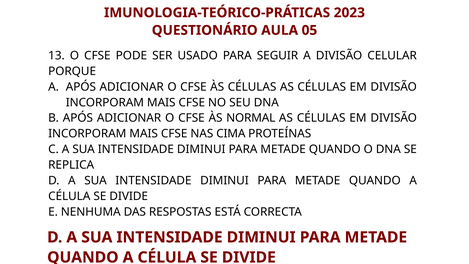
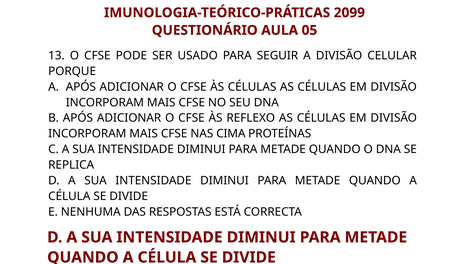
2023: 2023 -> 2099 (349, 13)
NORMAL: NORMAL -> REFLEXO (251, 118)
